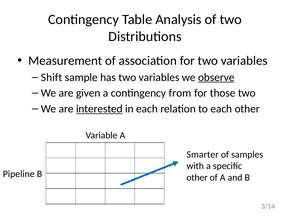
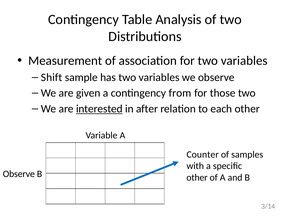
observe underline: present -> none (216, 77)
in each: each -> after (147, 109)
Smarter: Smarter -> Counter (203, 155)
Pipeline: Pipeline -> Observe (19, 174)
